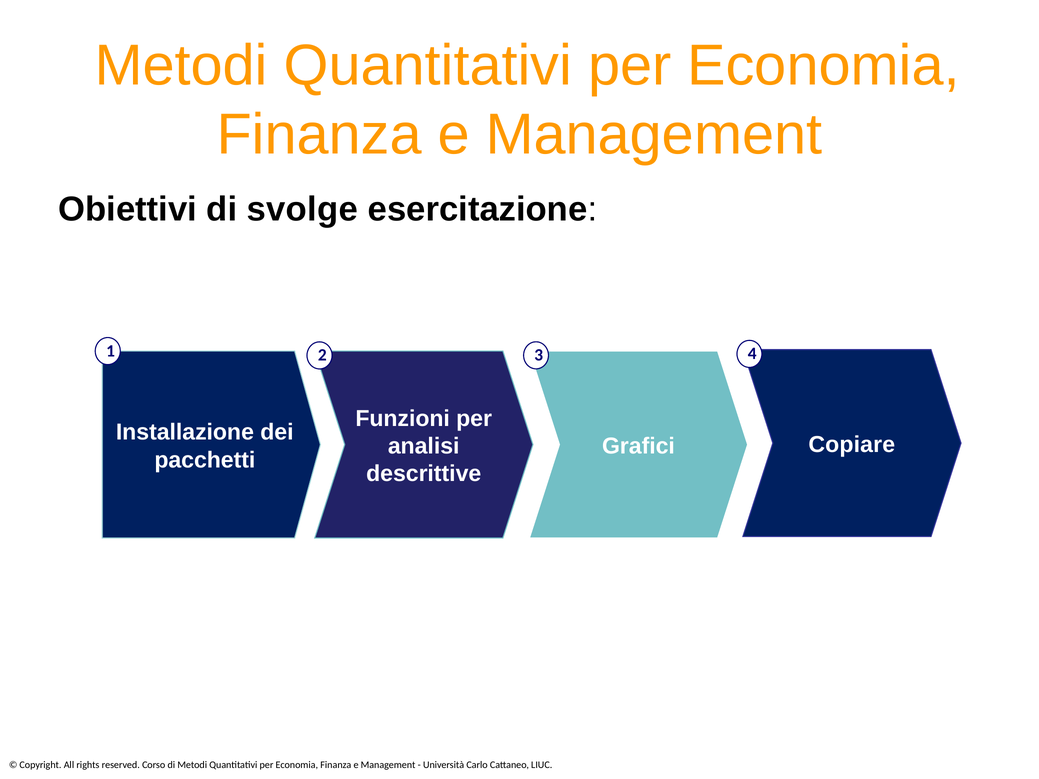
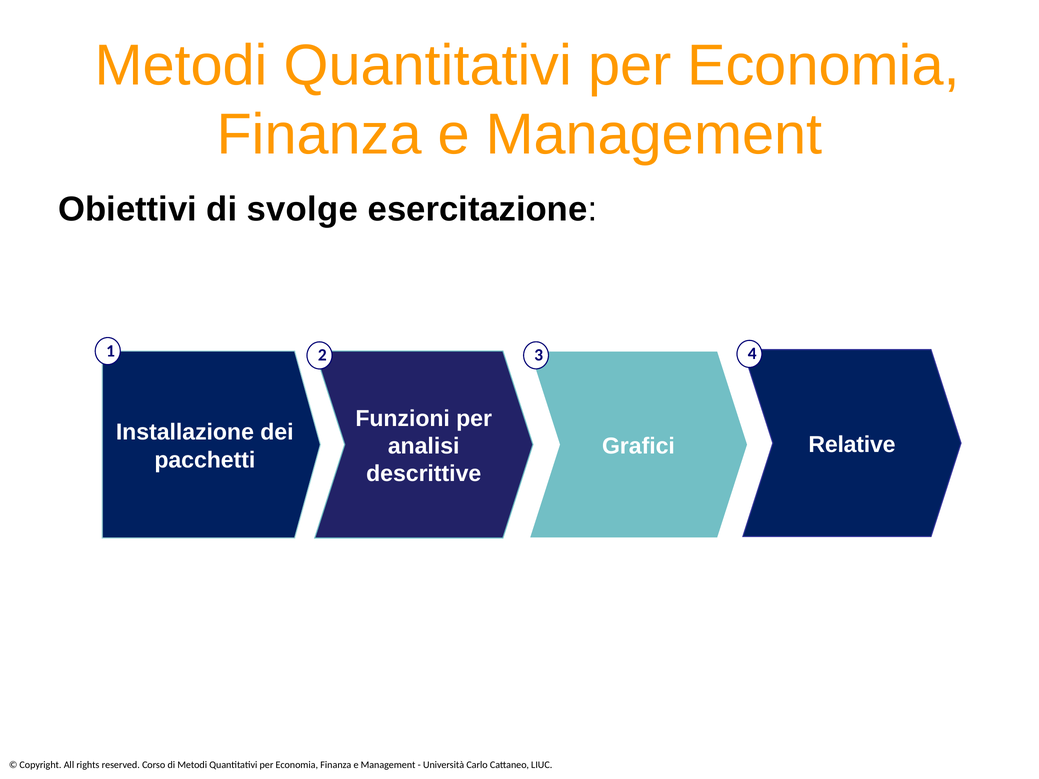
Copiare: Copiare -> Relative (852, 445)
